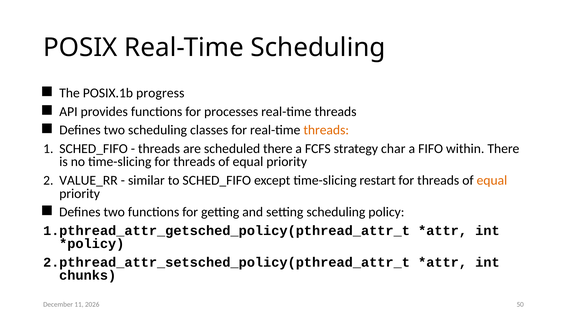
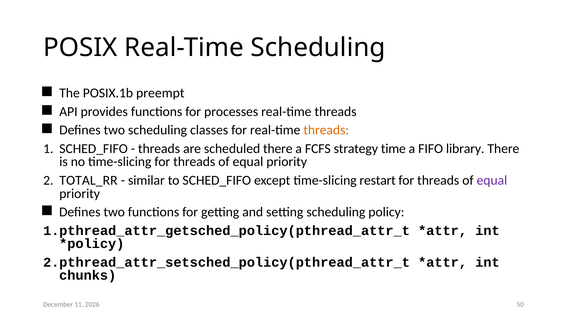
progress: progress -> preempt (160, 93)
char: char -> time (393, 149)
within: within -> library (465, 149)
VALUE_RR: VALUE_RR -> TOTAL_RR (88, 180)
equal colour: orange -> purple (492, 180)
